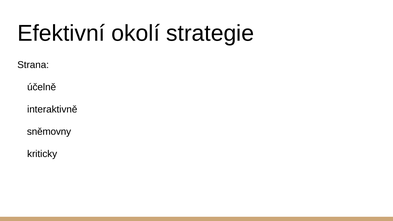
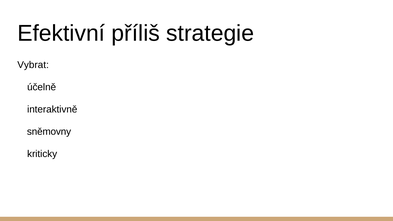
okolí: okolí -> příliš (136, 33)
Strana: Strana -> Vybrat (33, 65)
